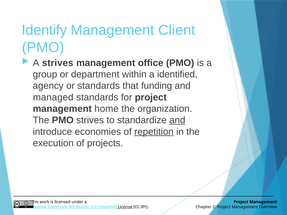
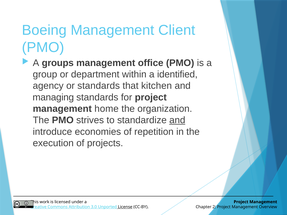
Identify: Identify -> Boeing (44, 30)
A strives: strives -> groups (58, 63)
funding: funding -> kitchen (157, 86)
managed: managed -> managing (53, 97)
repetition underline: present -> none (154, 132)
